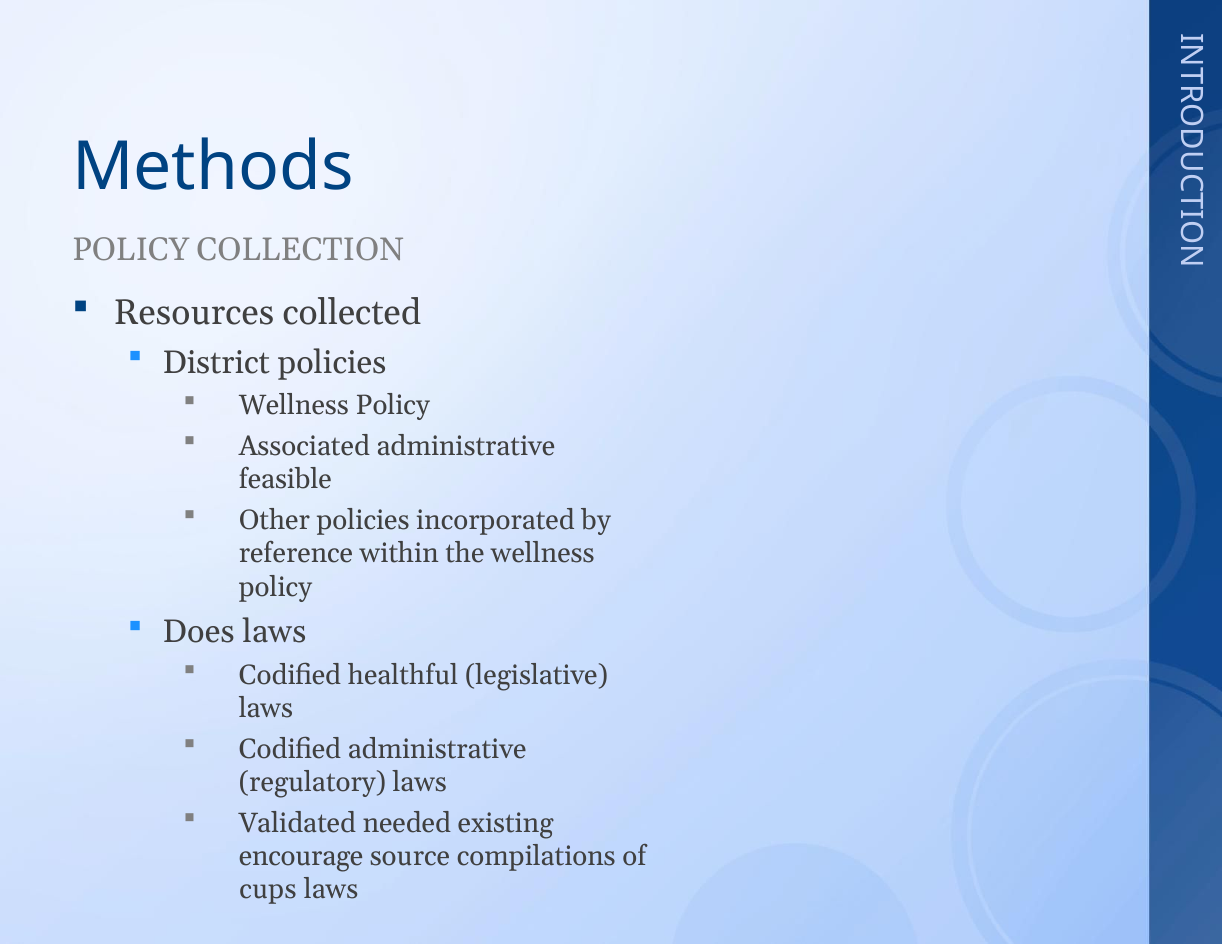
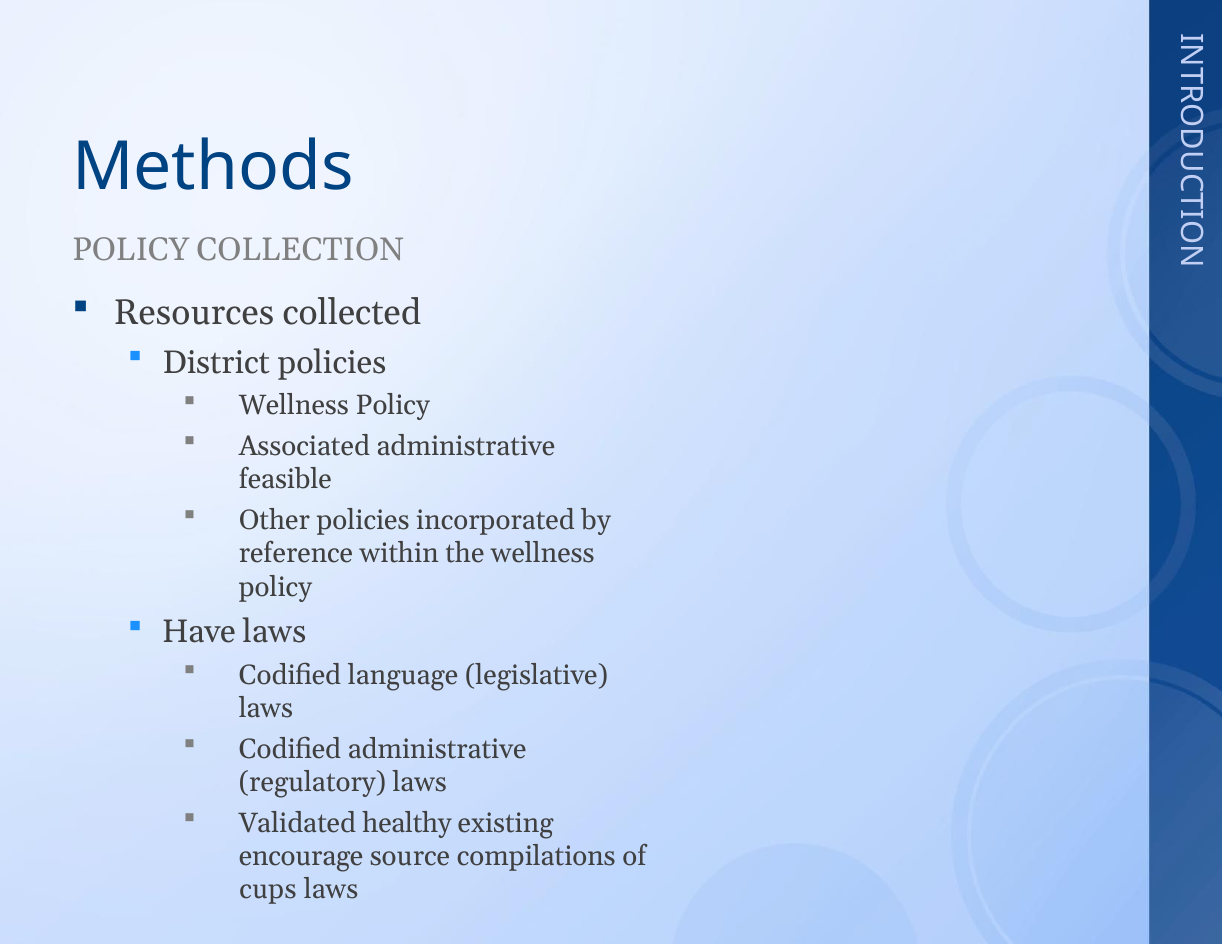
Does: Does -> Have (199, 632)
healthful: healthful -> language (403, 675)
needed: needed -> healthy (407, 823)
